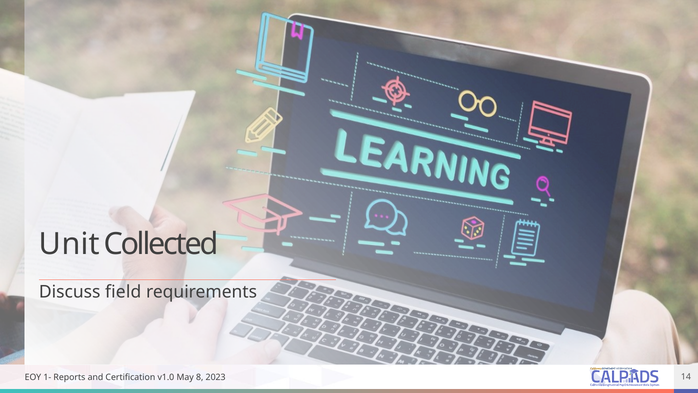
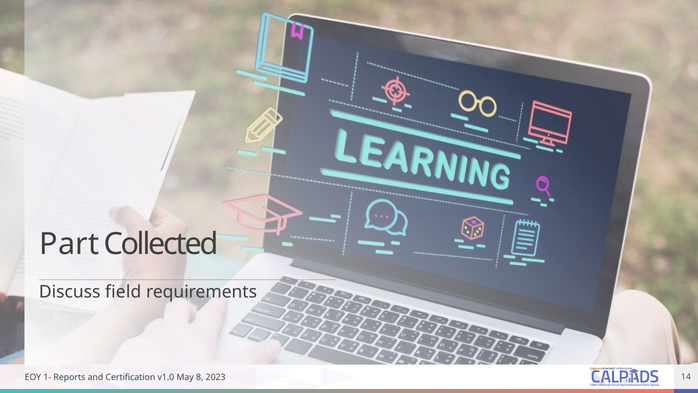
Unit: Unit -> Part (69, 244)
